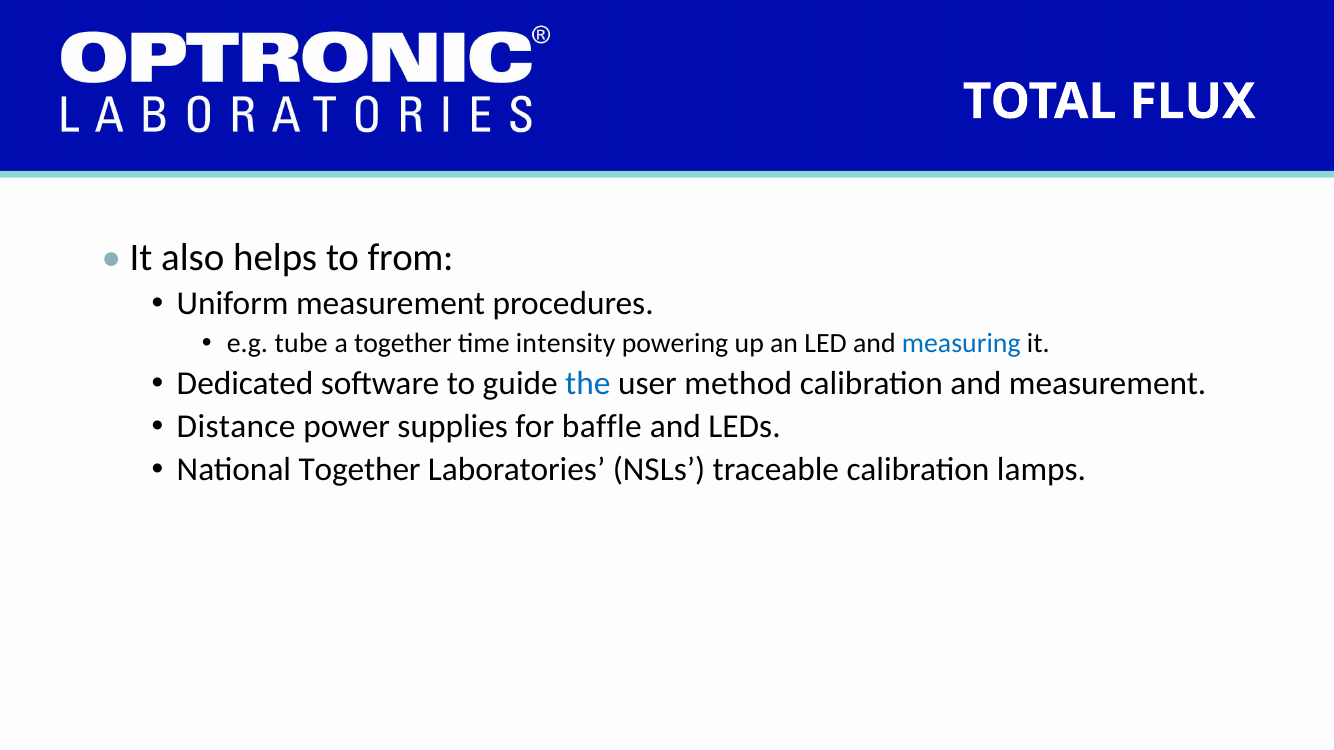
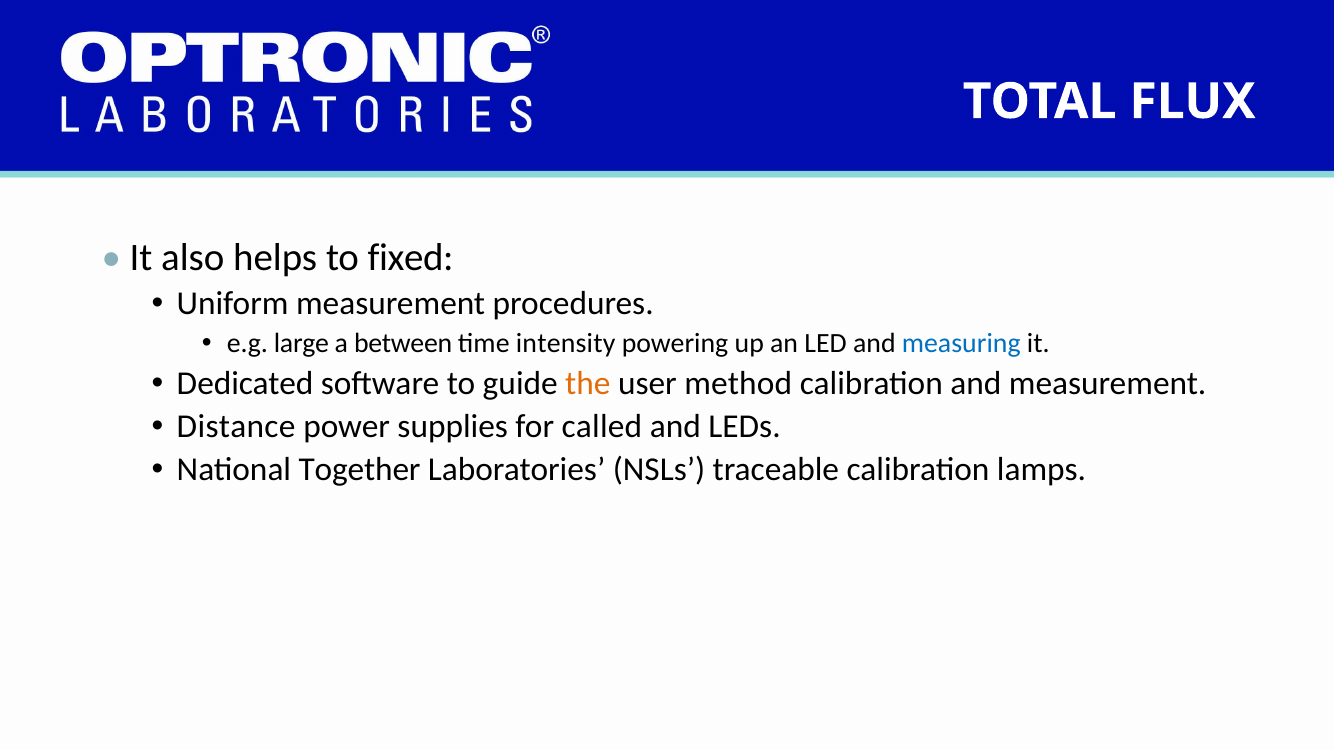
from: from -> fixed (411, 258)
tube: tube -> large (301, 344)
a together: together -> between (403, 344)
the colour: blue -> orange (588, 384)
baffle: baffle -> called (602, 427)
